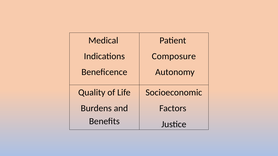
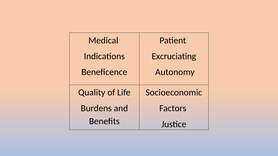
Composure: Composure -> Excruciating (174, 56)
